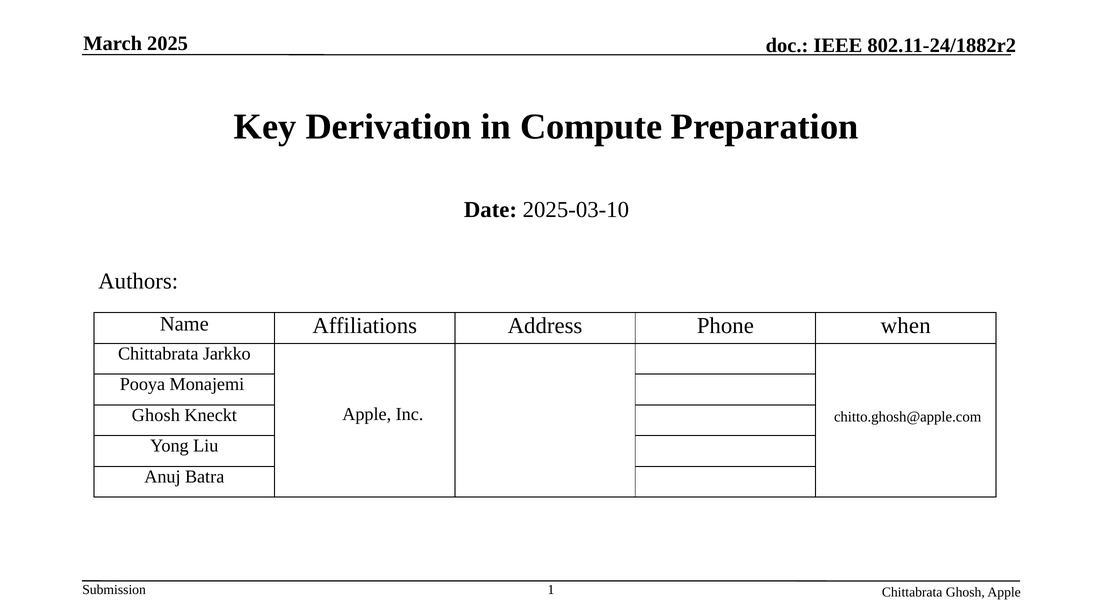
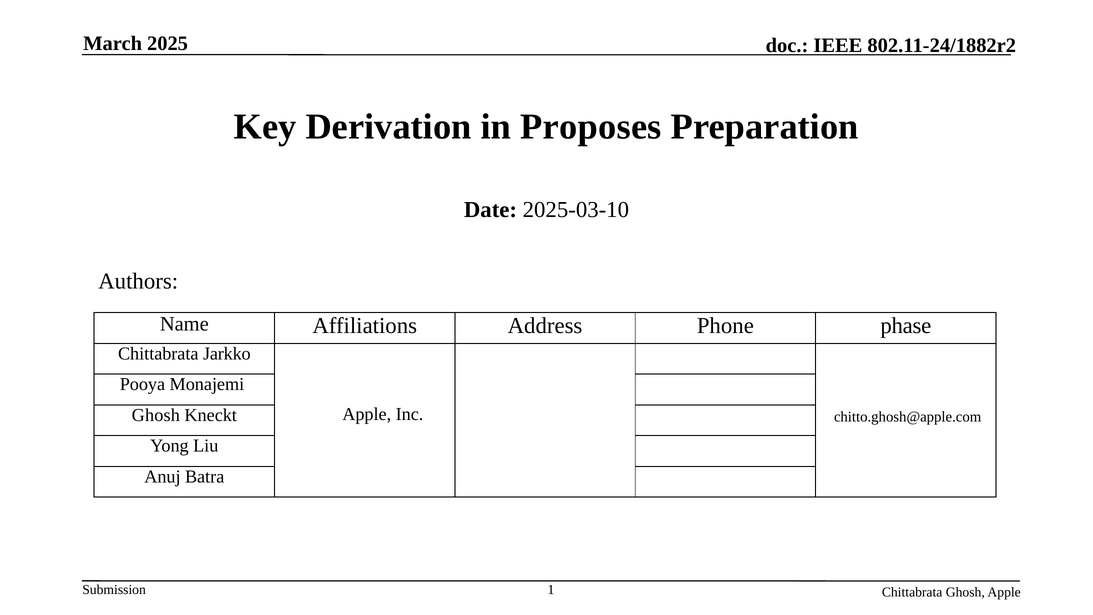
Compute: Compute -> Proposes (591, 127)
when: when -> phase (906, 325)
